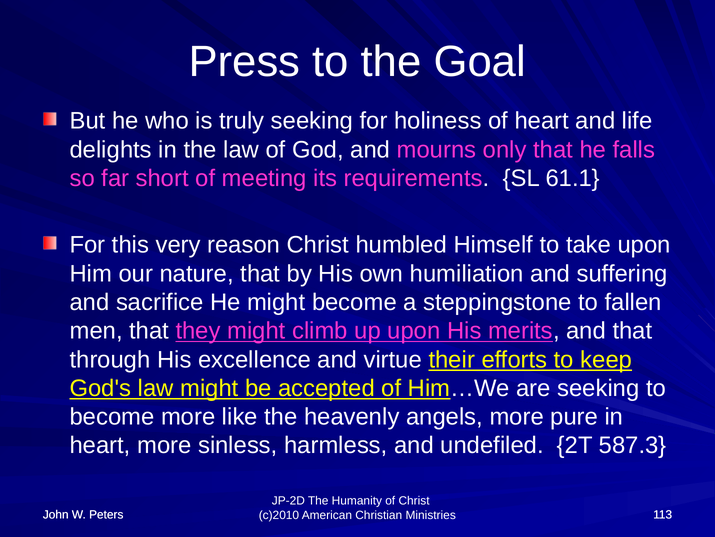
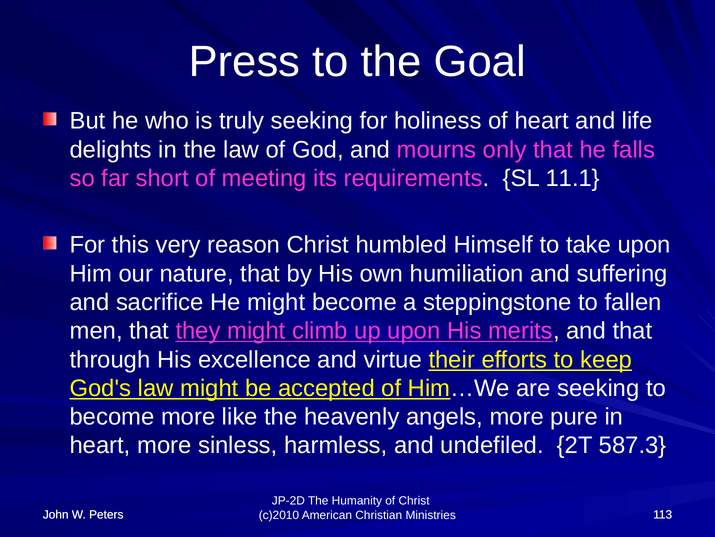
61.1: 61.1 -> 11.1 (573, 178)
